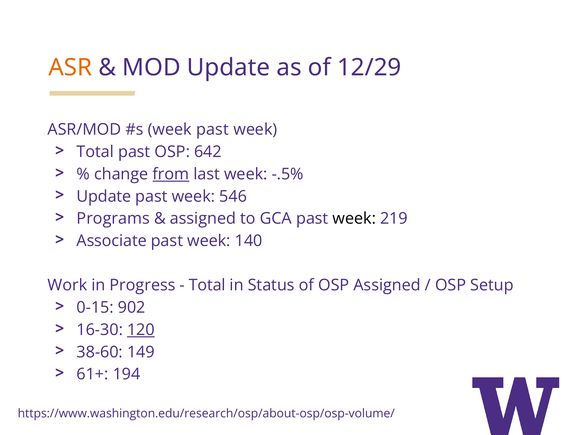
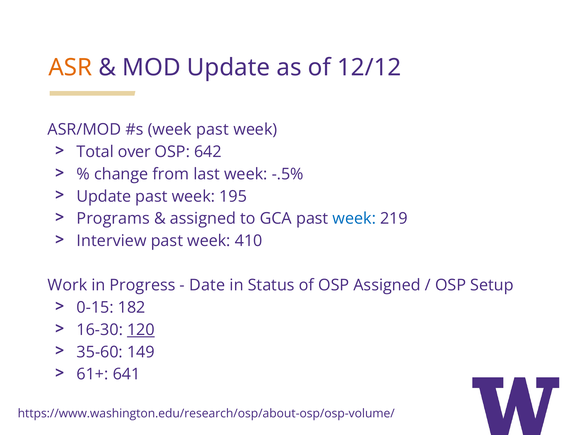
12/29: 12/29 -> 12/12 (369, 67)
Total past: past -> over (134, 152)
from underline: present -> none (171, 174)
546: 546 -> 195 (233, 196)
week colour: black -> blue (354, 219)
Associate: Associate -> Interview (112, 241)
140: 140 -> 410 (249, 241)
Total: Total -> Date (207, 285)
902: 902 -> 182 (132, 308)
38-60: 38-60 -> 35-60 (100, 352)
194: 194 -> 641 (126, 374)
